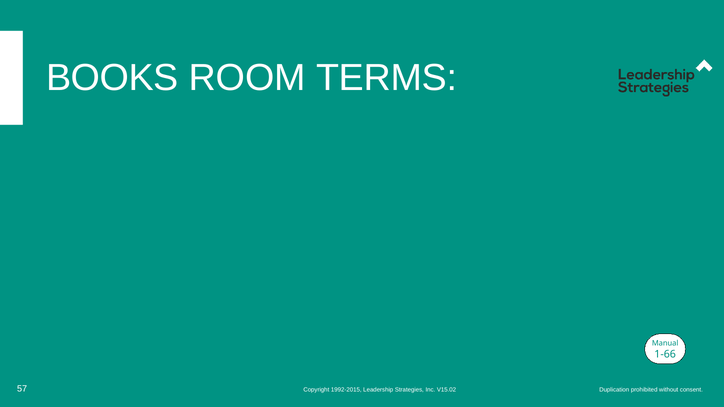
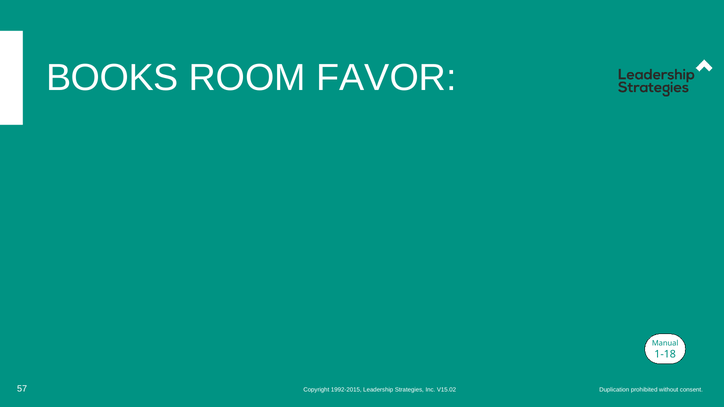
TERMS: TERMS -> FAVOR (386, 78)
1-66: 1-66 -> 1-18 (665, 354)
